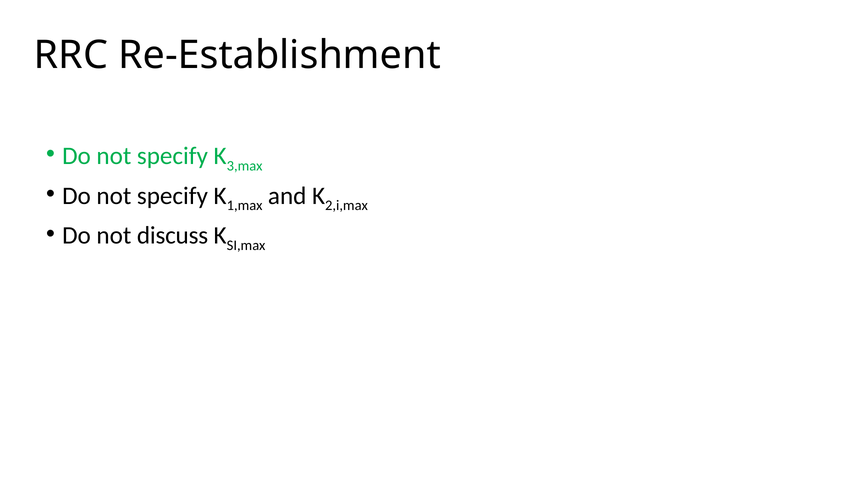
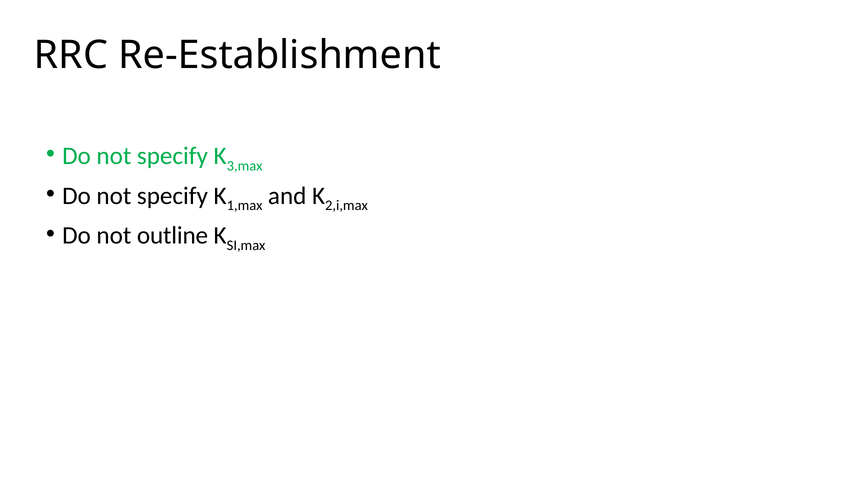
discuss: discuss -> outline (173, 236)
